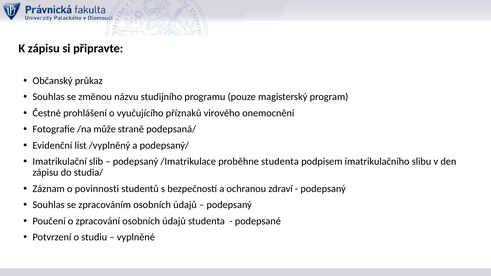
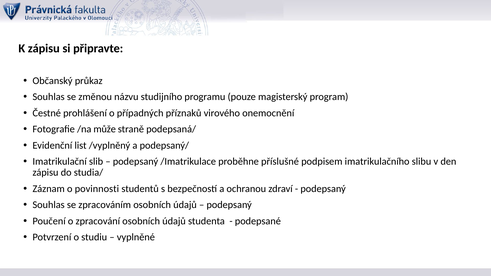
vyučujícího: vyučujícího -> případných (140, 113)
proběhne studenta: studenta -> příslušné (280, 162)
